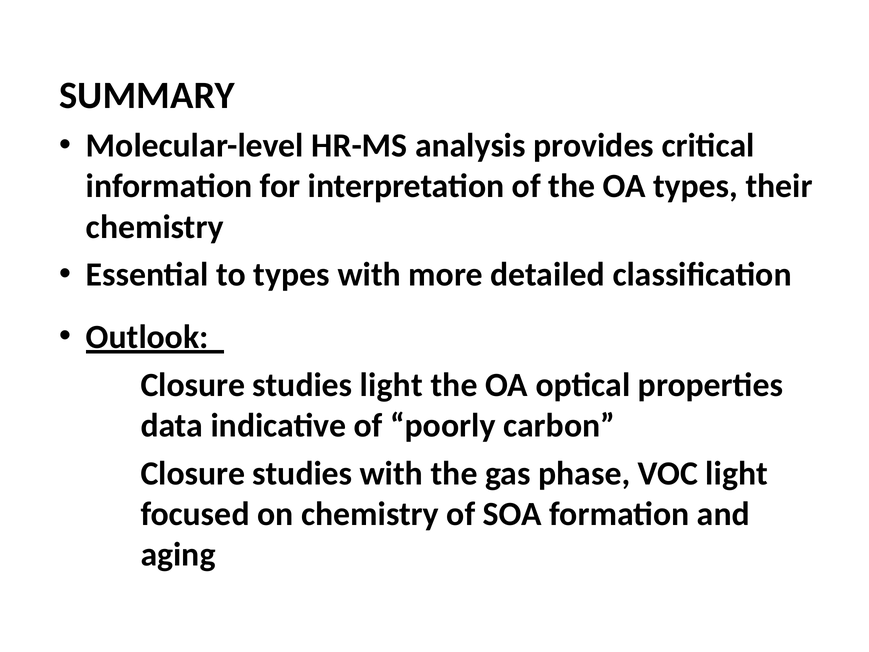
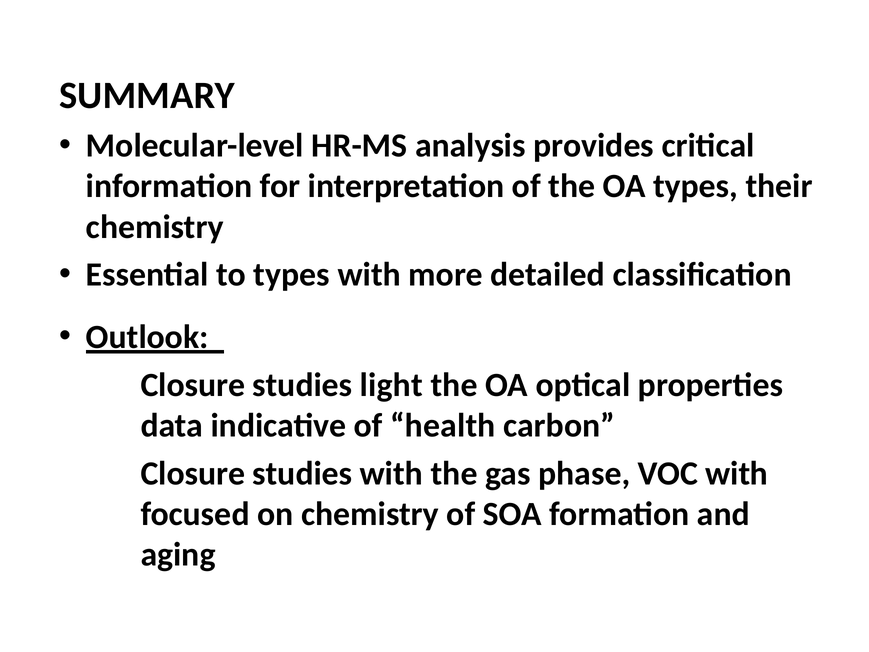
poorly: poorly -> health (443, 425)
VOC light: light -> with (737, 473)
